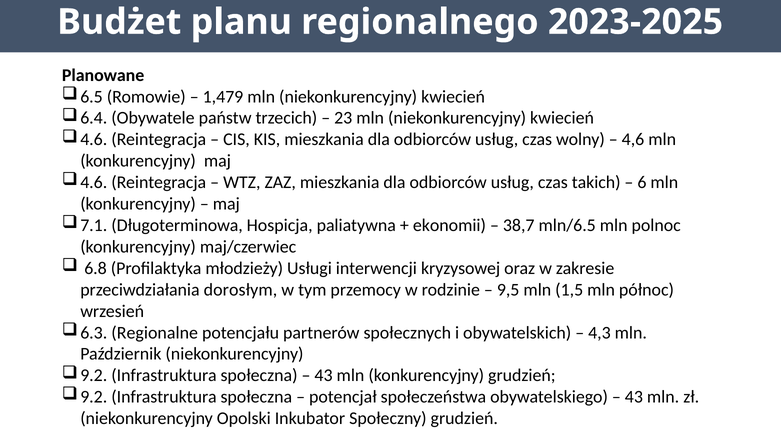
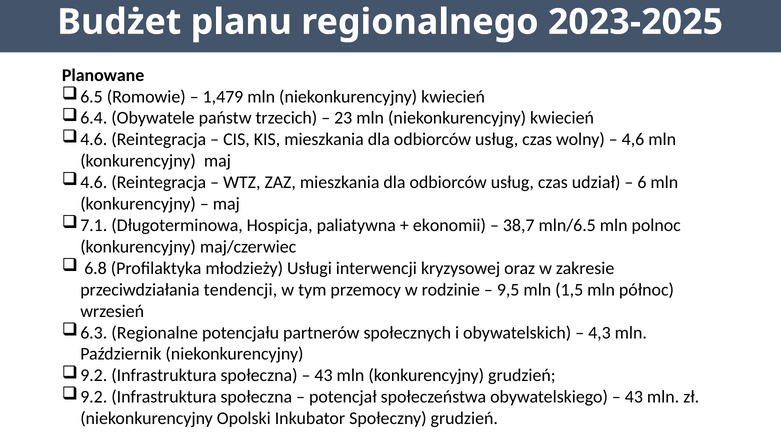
takich: takich -> udział (596, 183)
dorosłym: dorosłym -> tendencji (240, 290)
